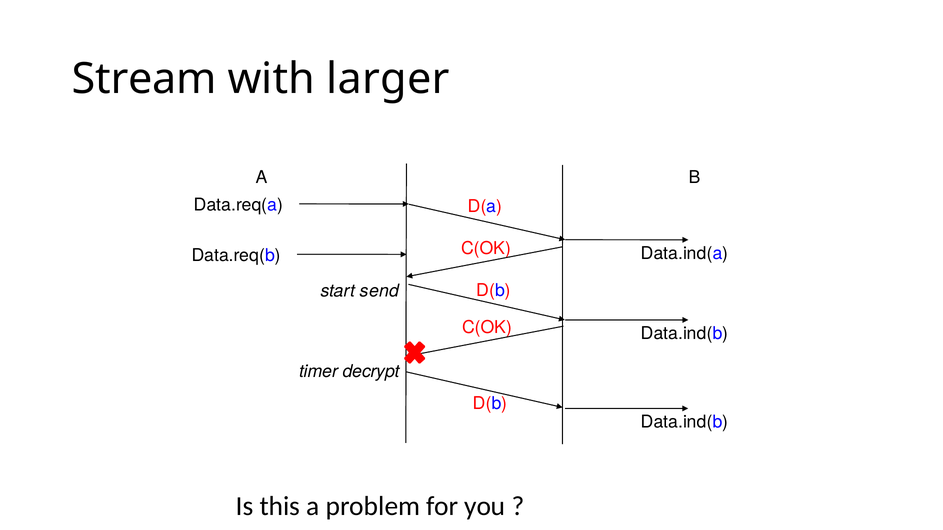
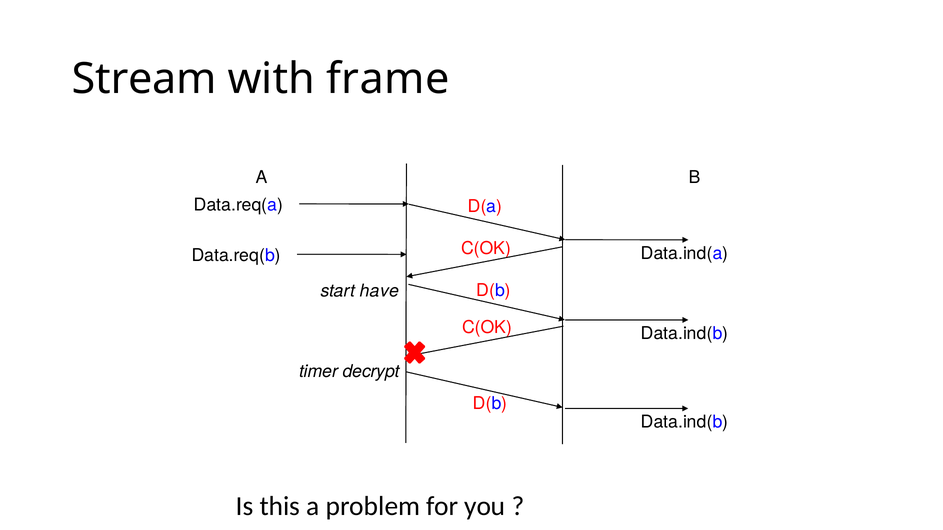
larger: larger -> frame (388, 79)
send: send -> have (379, 291)
